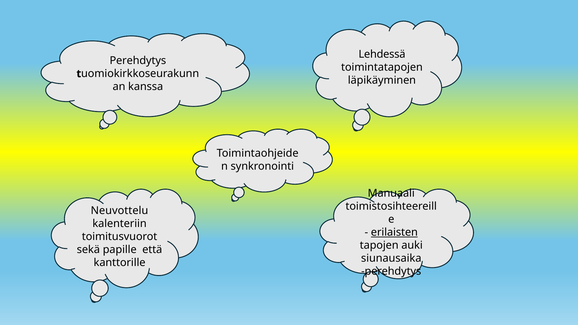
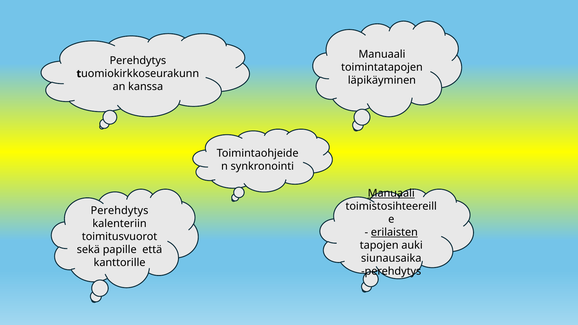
Lehdessä: Lehdessä -> Manuaali (382, 54)
Manuaali underline: none -> present (391, 193)
Neuvottelu: Neuvottelu -> Perehdytys (119, 211)
